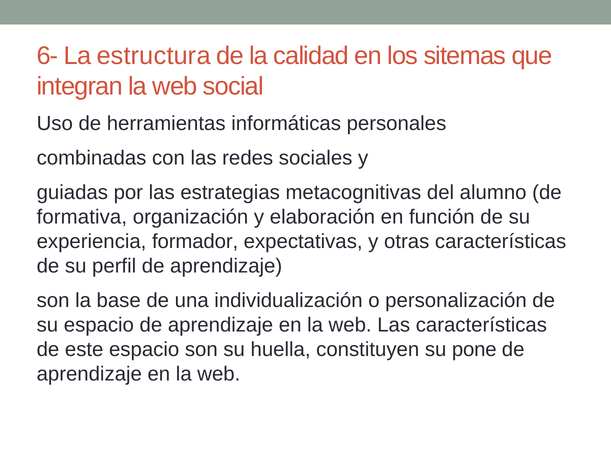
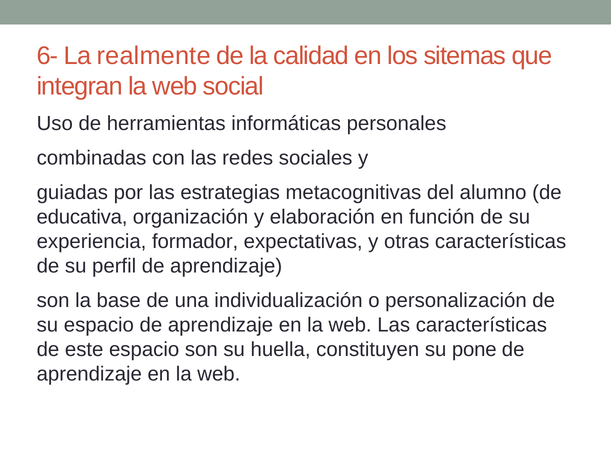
estructura: estructura -> realmente (154, 56)
formativa: formativa -> educativa (82, 217)
